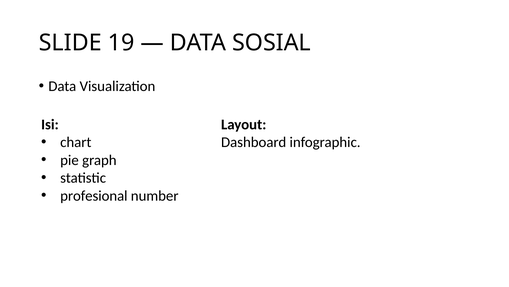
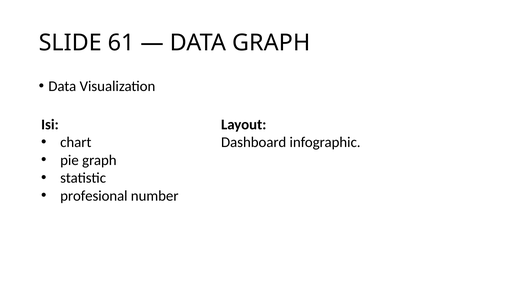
19: 19 -> 61 (121, 43)
DATA SOSIAL: SOSIAL -> GRAPH (271, 43)
